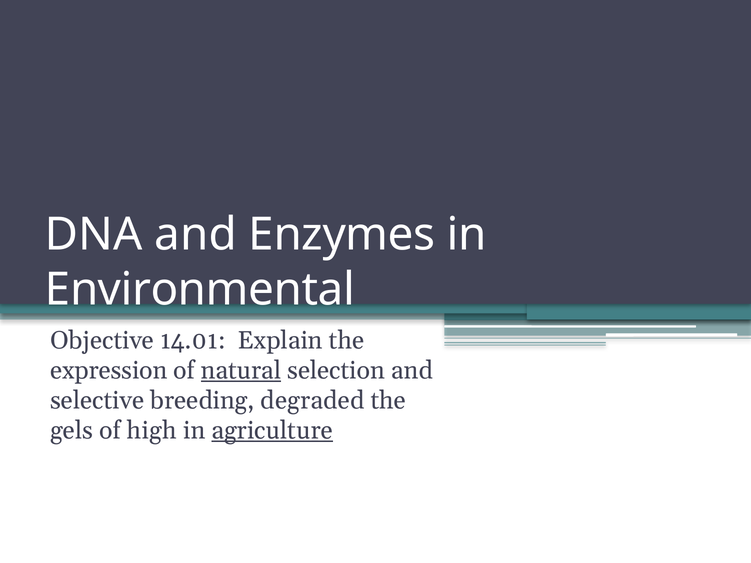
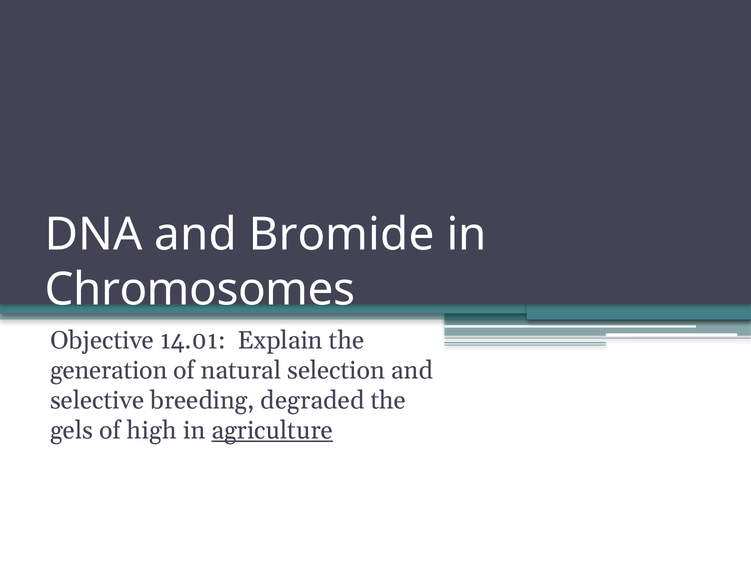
Enzymes: Enzymes -> Bromide (342, 235)
Environmental: Environmental -> Chromosomes (200, 290)
expression: expression -> generation (109, 371)
natural underline: present -> none (241, 371)
